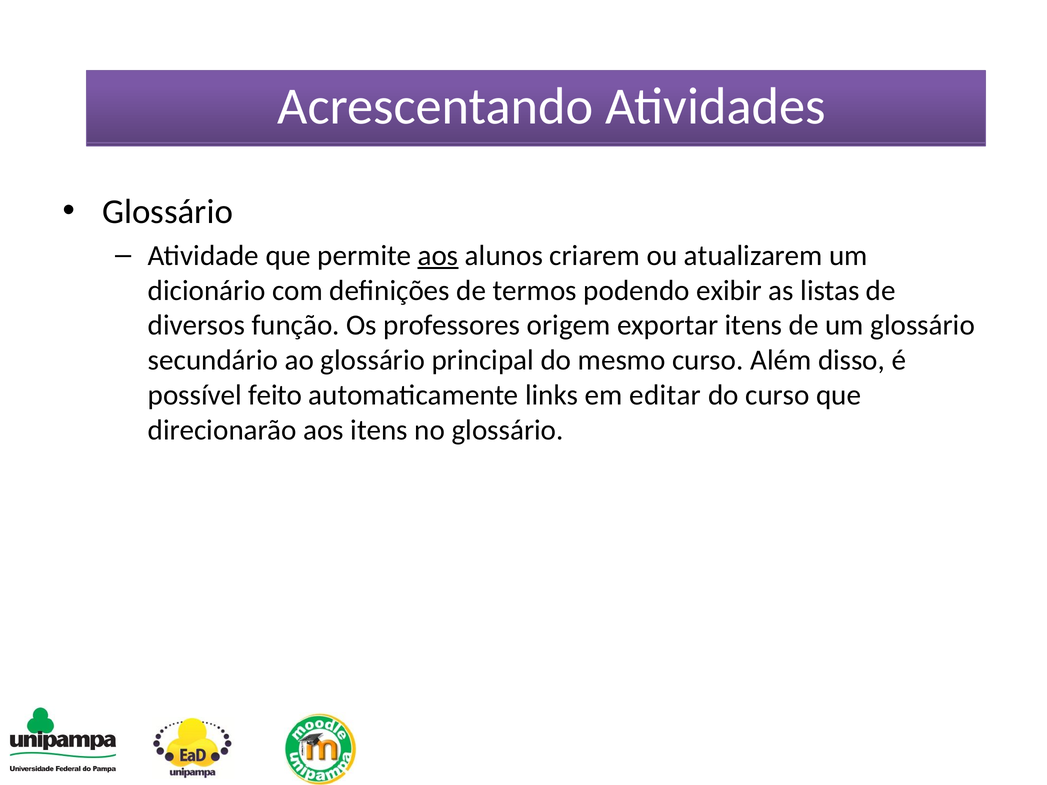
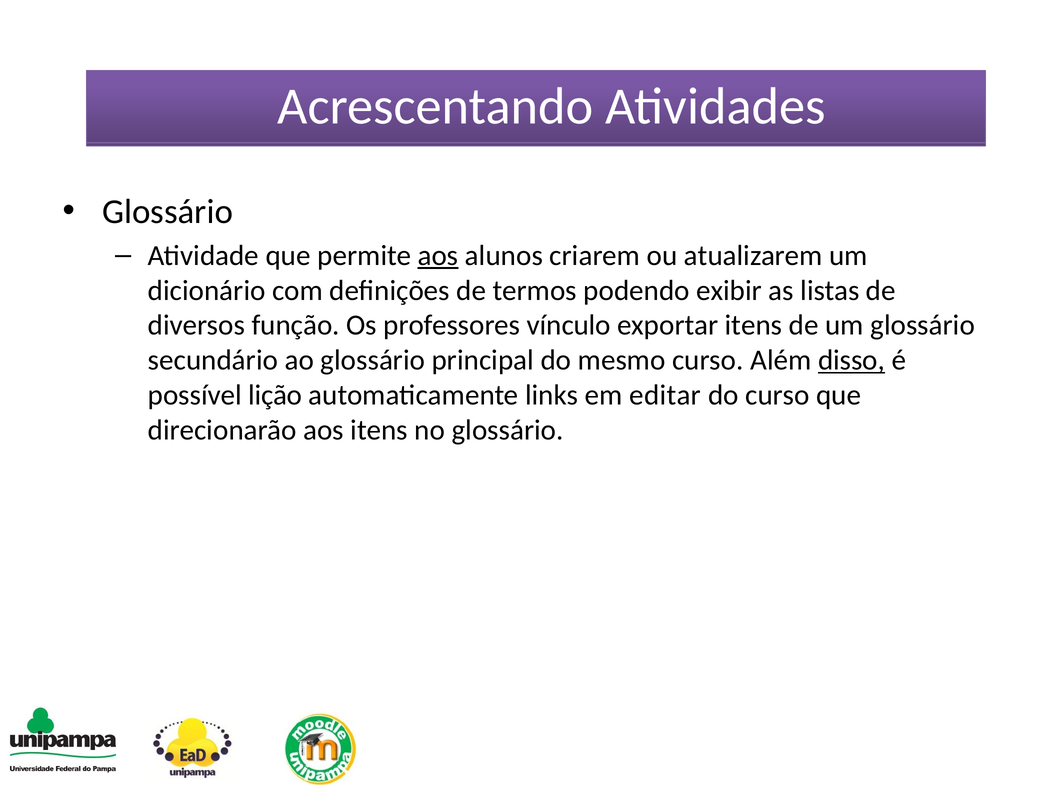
origem: origem -> vínculo (569, 325)
disso underline: none -> present (852, 360)
feito: feito -> lição (275, 395)
